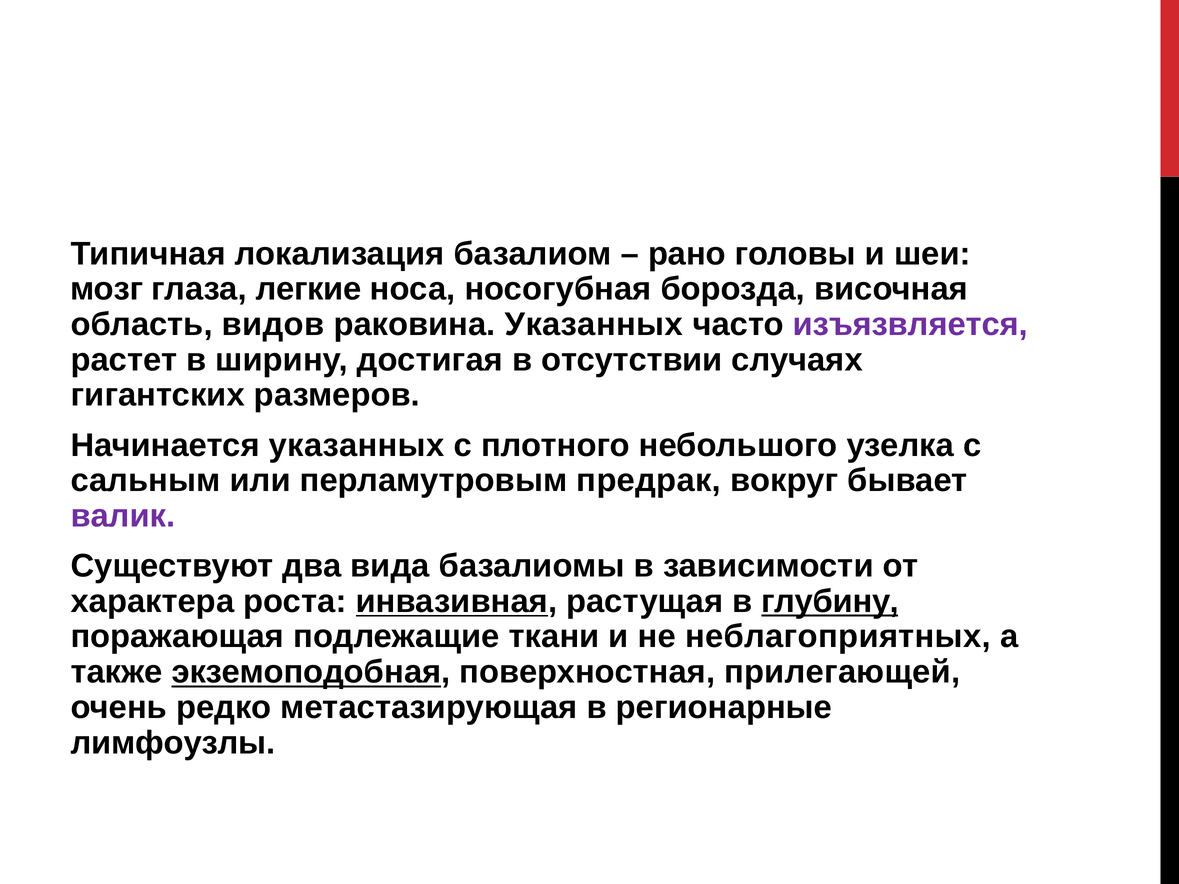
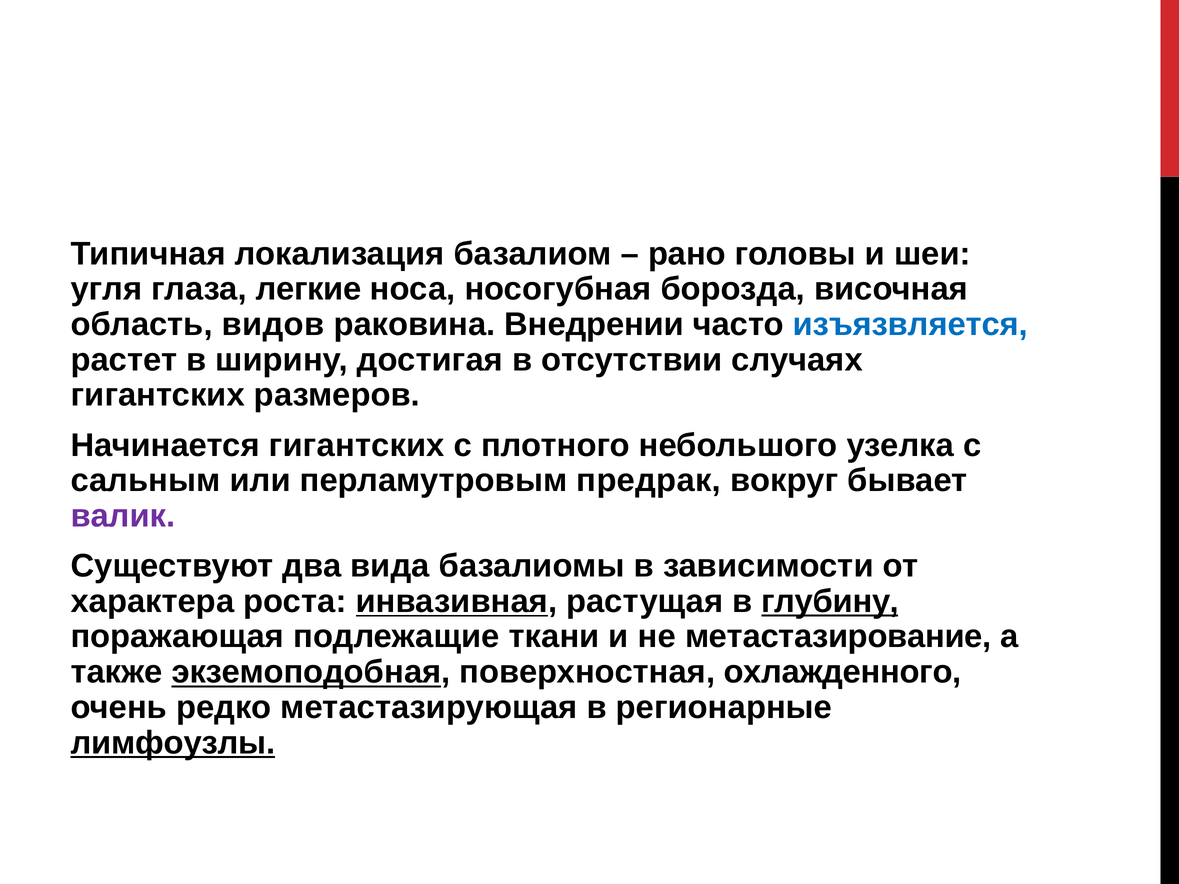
мозг: мозг -> угля (107, 289)
раковина Указанных: Указанных -> Внедрении (594, 325)
изъязвляется colour: purple -> blue (910, 325)
Начинается указанных: указанных -> гигантских (357, 445)
неблагоприятных: неблагоприятных -> метастазирование (838, 637)
прилегающей: прилегающей -> охлажденного (843, 672)
лимфоузлы underline: none -> present (173, 743)
